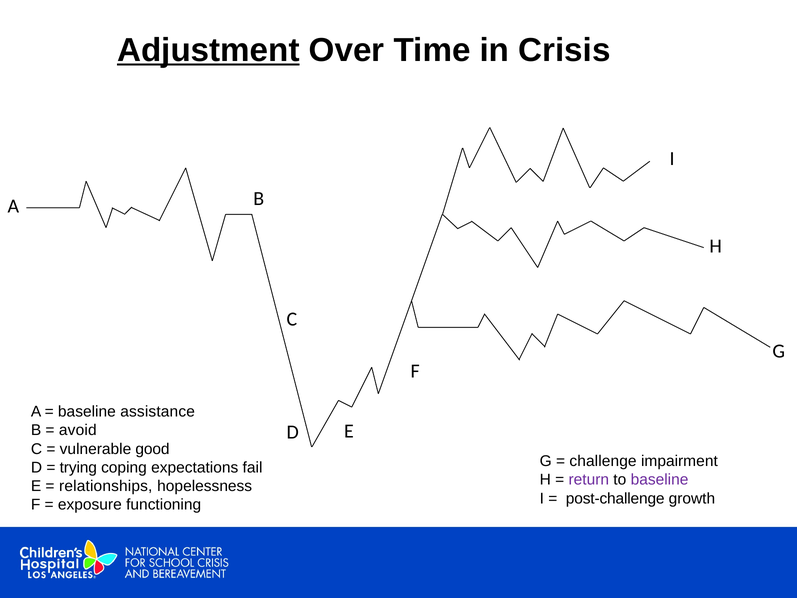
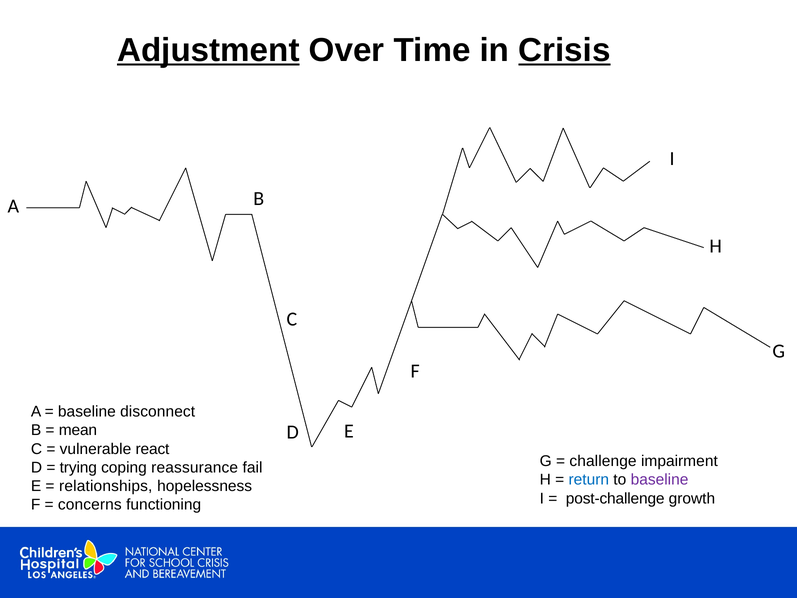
Crisis underline: none -> present (564, 50)
assistance: assistance -> disconnect (158, 411)
avoid: avoid -> mean (78, 430)
good: good -> react (153, 449)
expectations: expectations -> reassurance (195, 467)
return colour: purple -> blue (589, 480)
exposure: exposure -> concerns (90, 505)
